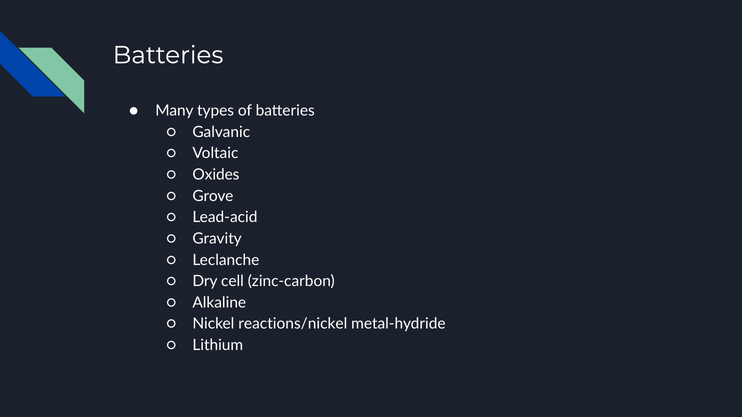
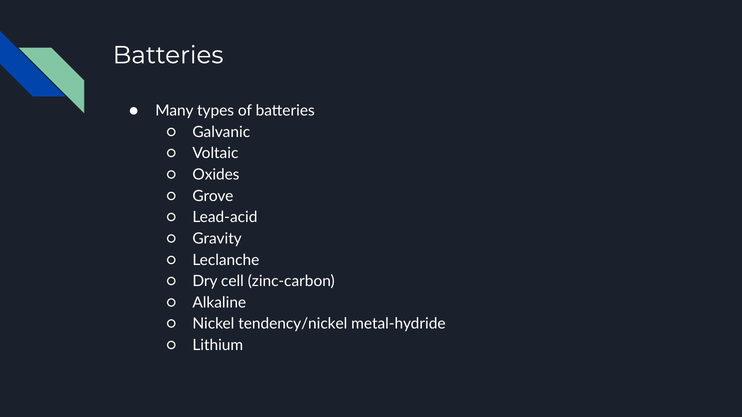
reactions/nickel: reactions/nickel -> tendency/nickel (293, 324)
